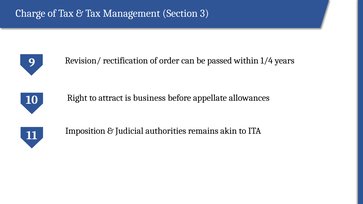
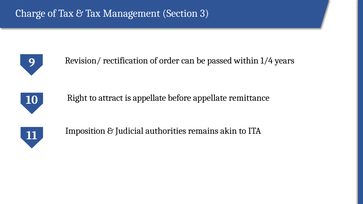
is business: business -> appellate (149, 98)
allowances: allowances -> remittance (249, 98)
